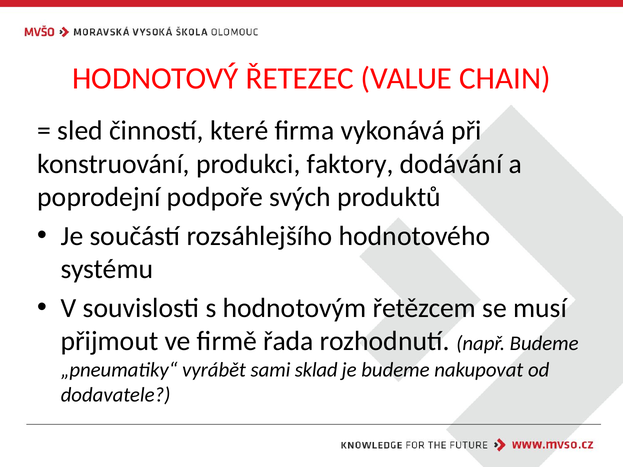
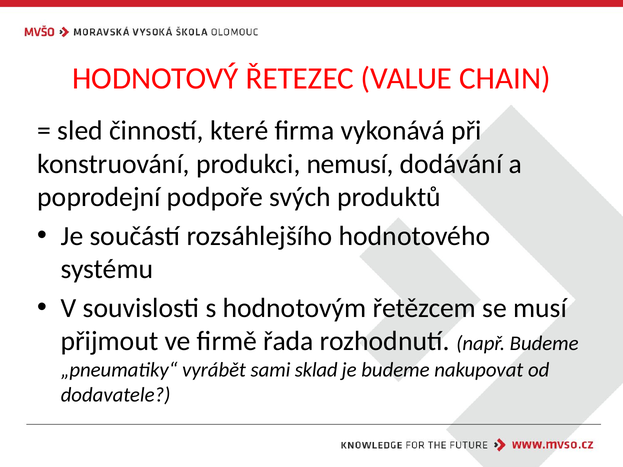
faktory: faktory -> nemusí (350, 164)
